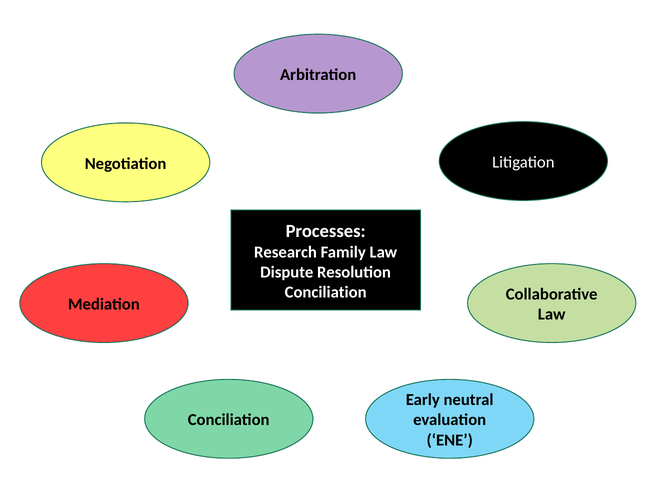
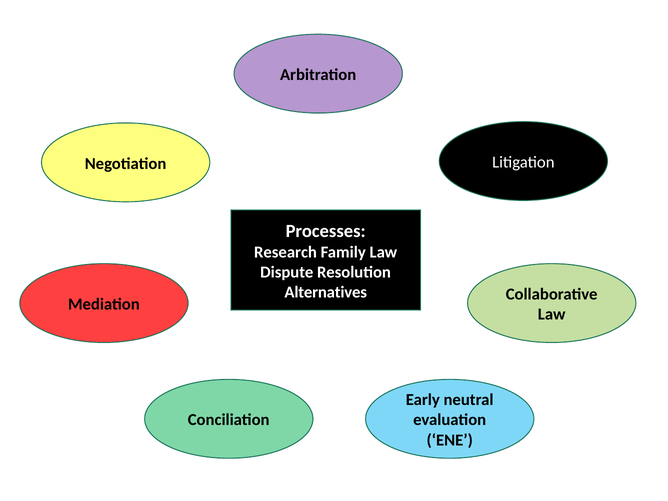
Conciliation: Conciliation -> Alternatives (326, 292)
